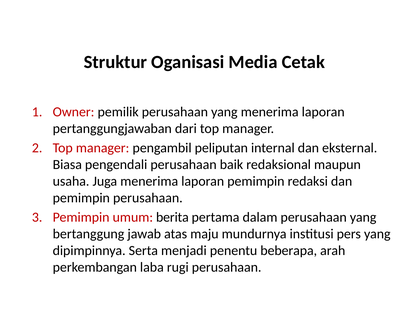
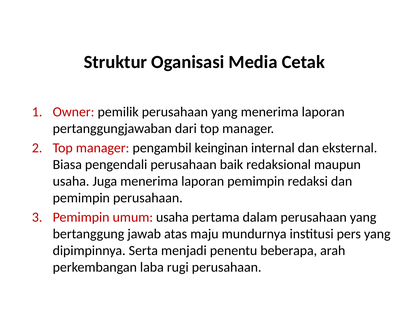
peliputan: peliputan -> keinginan (221, 148)
umum berita: berita -> usaha (172, 217)
